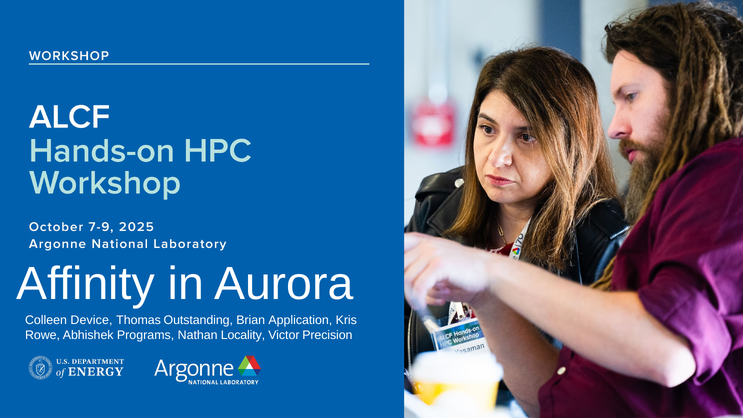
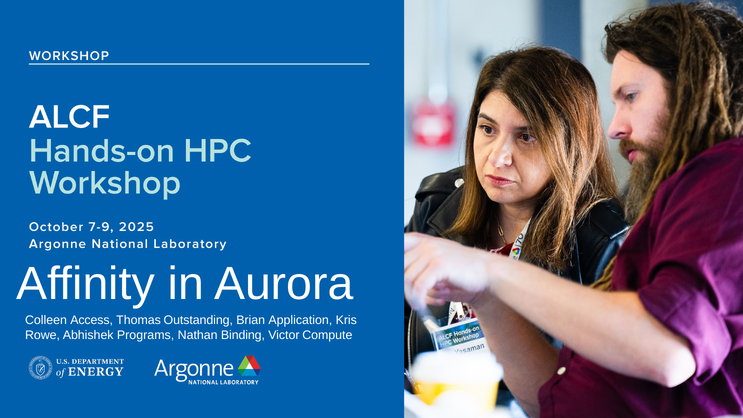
Device: Device -> Access (92, 320)
Locality: Locality -> Binding (243, 335)
Precision: Precision -> Compute (327, 335)
